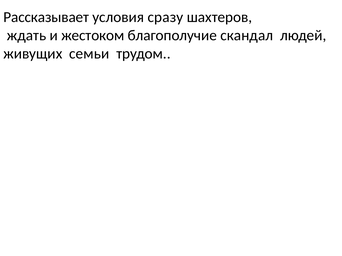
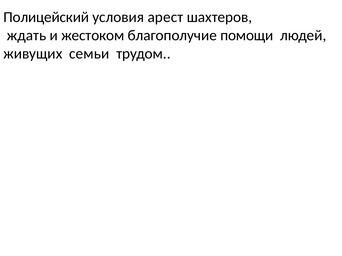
Рассказывает: Рассказывает -> Полицейский (46, 17)
сразу: сразу -> арест (165, 17)
скандал: скандал -> помощи (247, 35)
